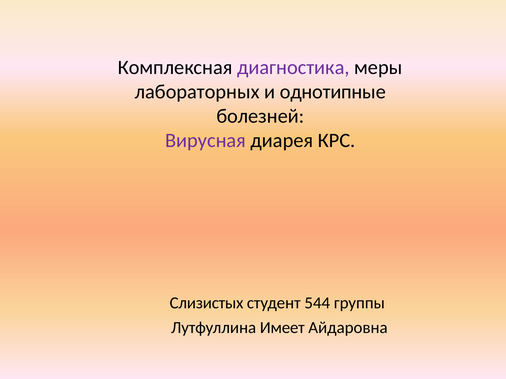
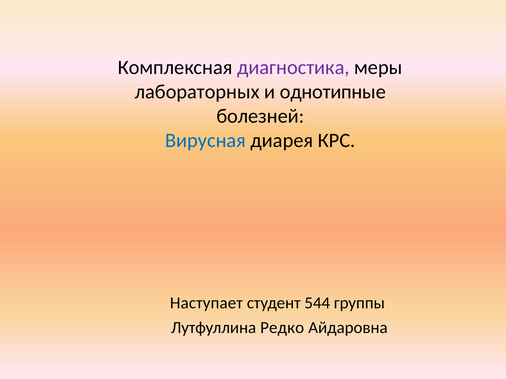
Вирусная colour: purple -> blue (206, 141)
Слизистых: Слизистых -> Наступает (206, 303)
Имеет: Имеет -> Редко (282, 328)
